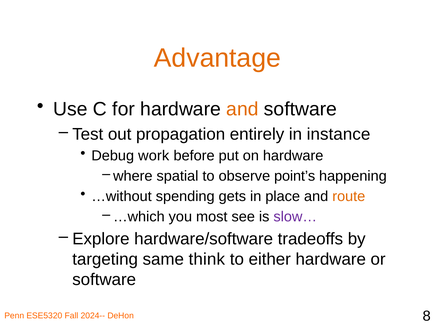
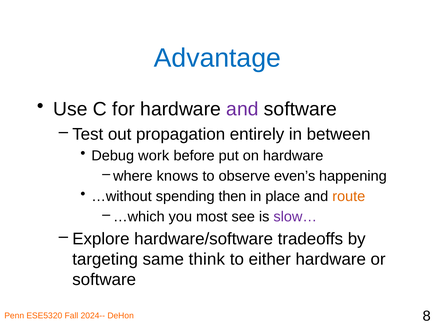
Advantage colour: orange -> blue (217, 58)
and colour: orange -> purple (242, 109)
instance: instance -> between (339, 134)
spatial: spatial -> knows (177, 176)
point’s: point’s -> even’s (295, 176)
gets: gets -> then (232, 197)
